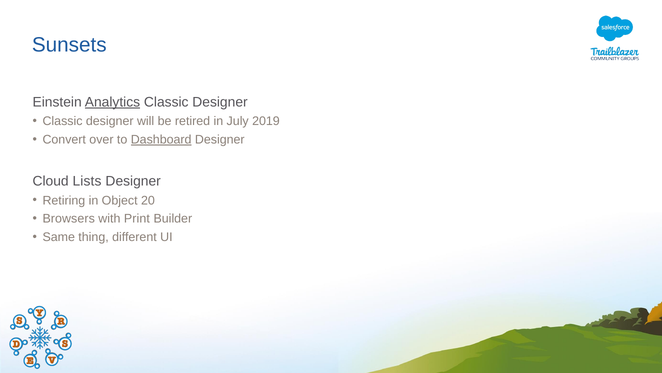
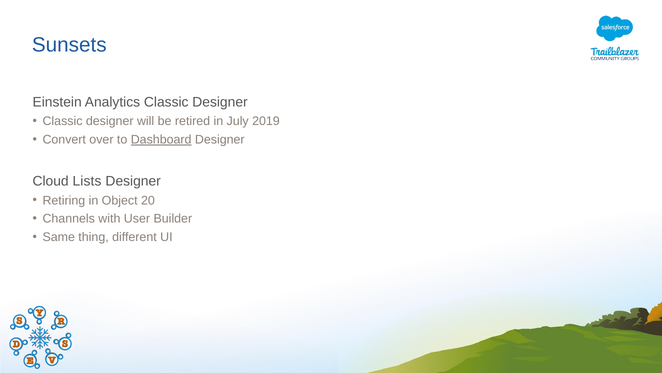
Analytics underline: present -> none (112, 102)
Browsers: Browsers -> Channels (69, 219)
Print: Print -> User (137, 219)
